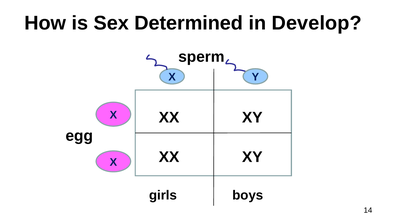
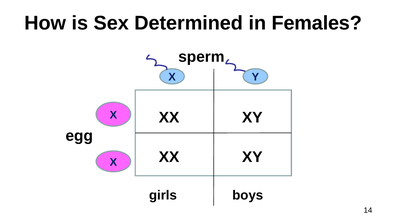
Develop: Develop -> Females (317, 23)
